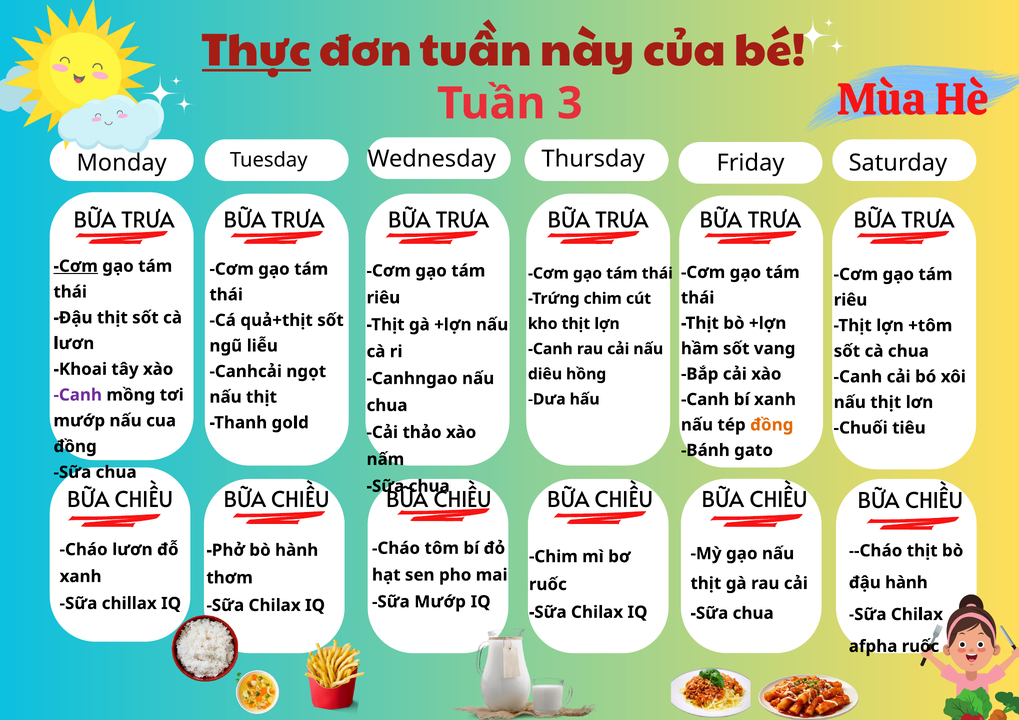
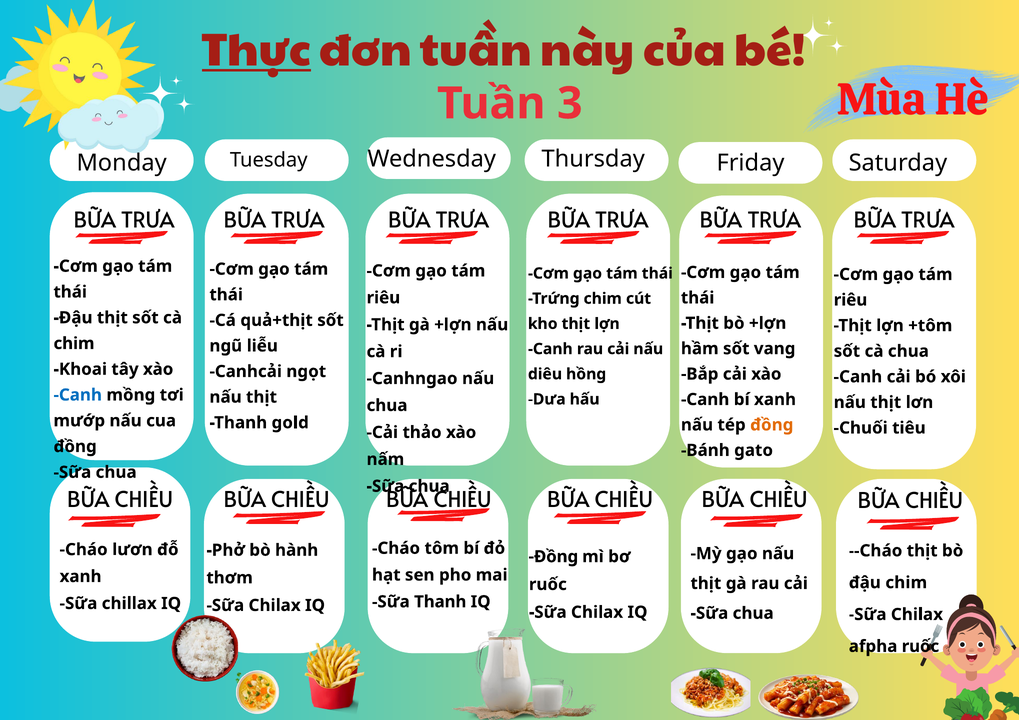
Cơm underline: present -> none (76, 266)
lươn: lươn -> chim (74, 343)
Canh colour: purple -> blue (78, 395)
Chim: Chim -> Đồng (553, 557)
đậu hành: hành -> chim (906, 583)
Sữa Mướp: Mướp -> Thanh (440, 602)
